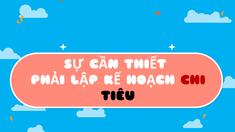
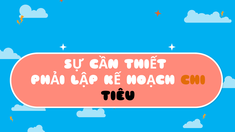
CHI colour: red -> orange (193, 80)
